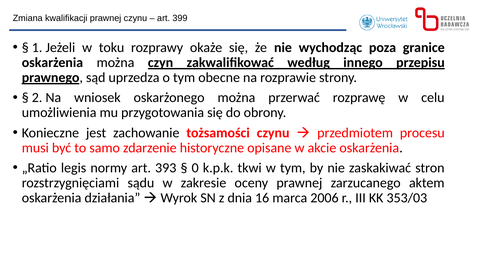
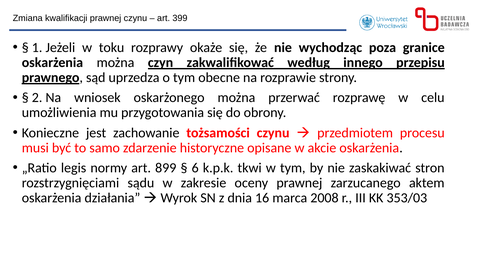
393: 393 -> 899 (166, 168)
0: 0 -> 6 (195, 168)
2006: 2006 -> 2008 (325, 198)
